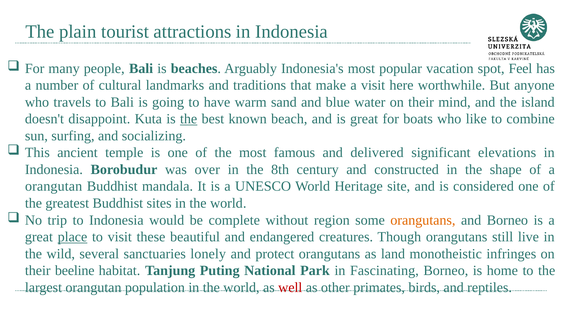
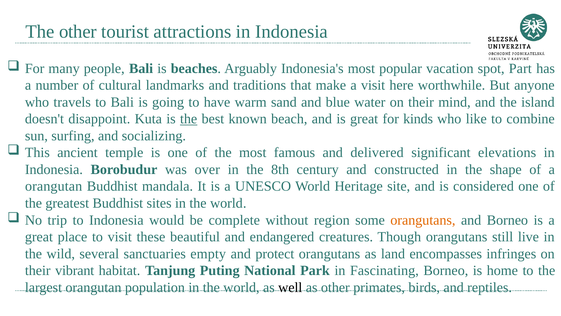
The plain: plain -> other (78, 31)
Feel: Feel -> Part (520, 68)
boats: boats -> kinds (418, 119)
place underline: present -> none (72, 237)
lonely: lonely -> empty (208, 253)
monotheistic: monotheistic -> encompasses (446, 253)
beeline: beeline -> vibrant (75, 270)
well colour: red -> black (290, 287)
